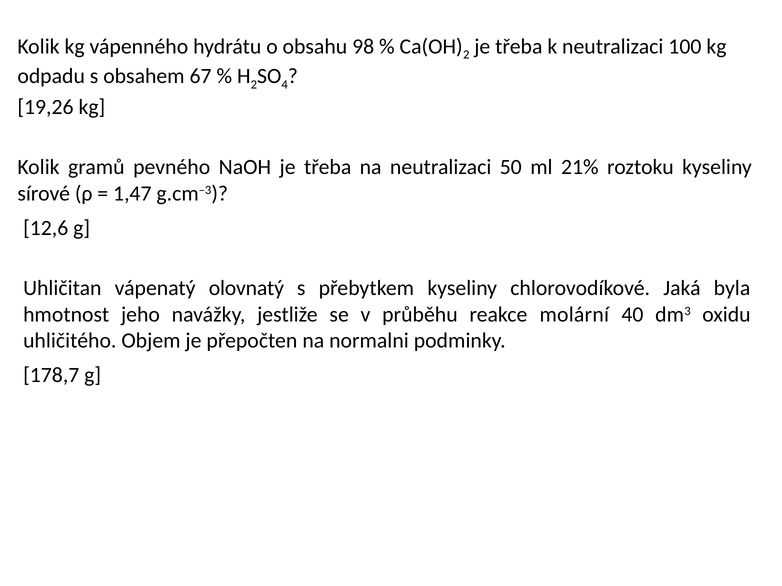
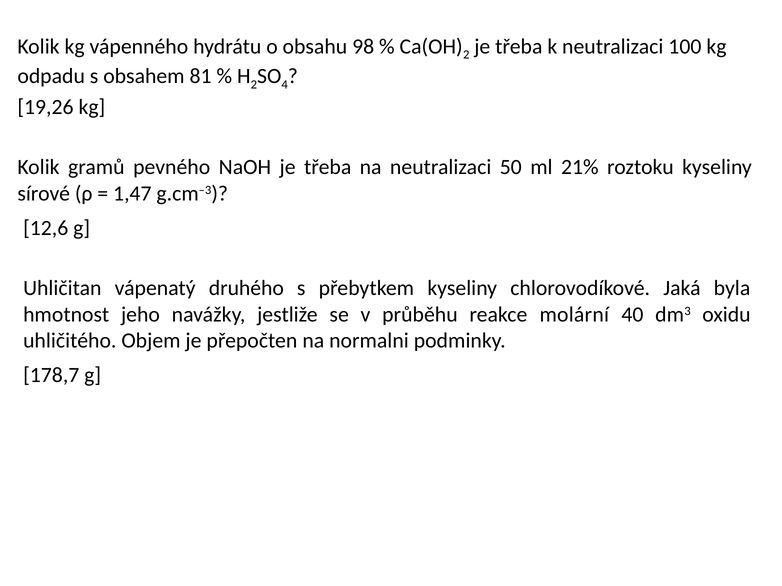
67: 67 -> 81 (201, 76)
olovnatý: olovnatý -> druhého (246, 289)
